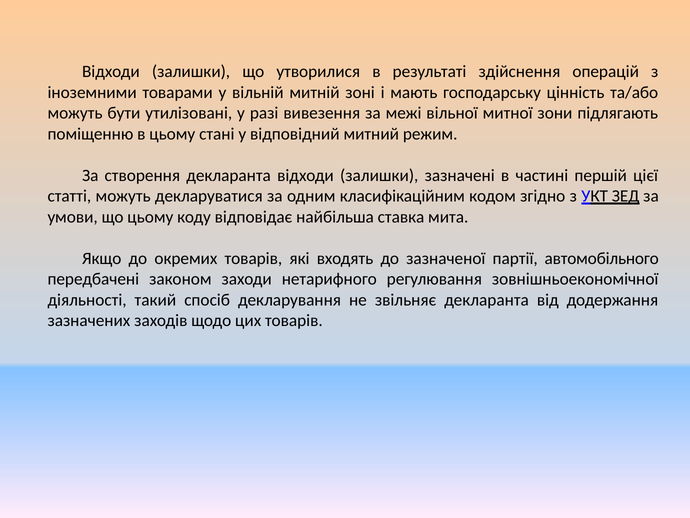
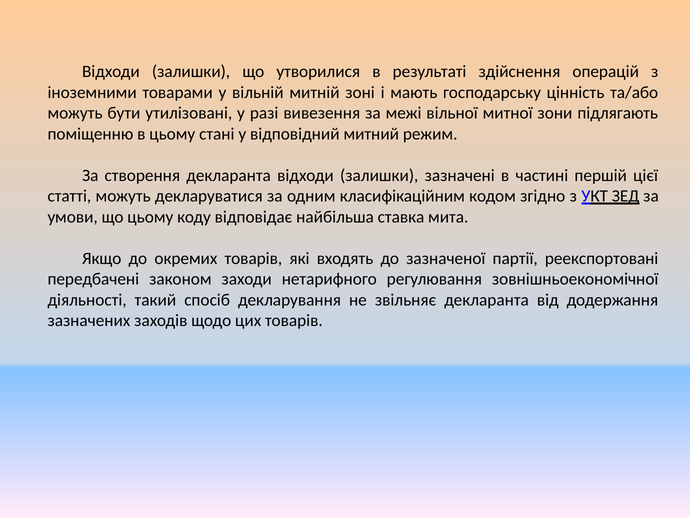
автомобільного: автомобільного -> реекспортовані (602, 258)
